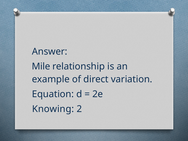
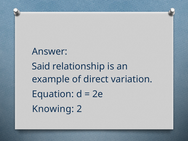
Mile: Mile -> Said (41, 66)
